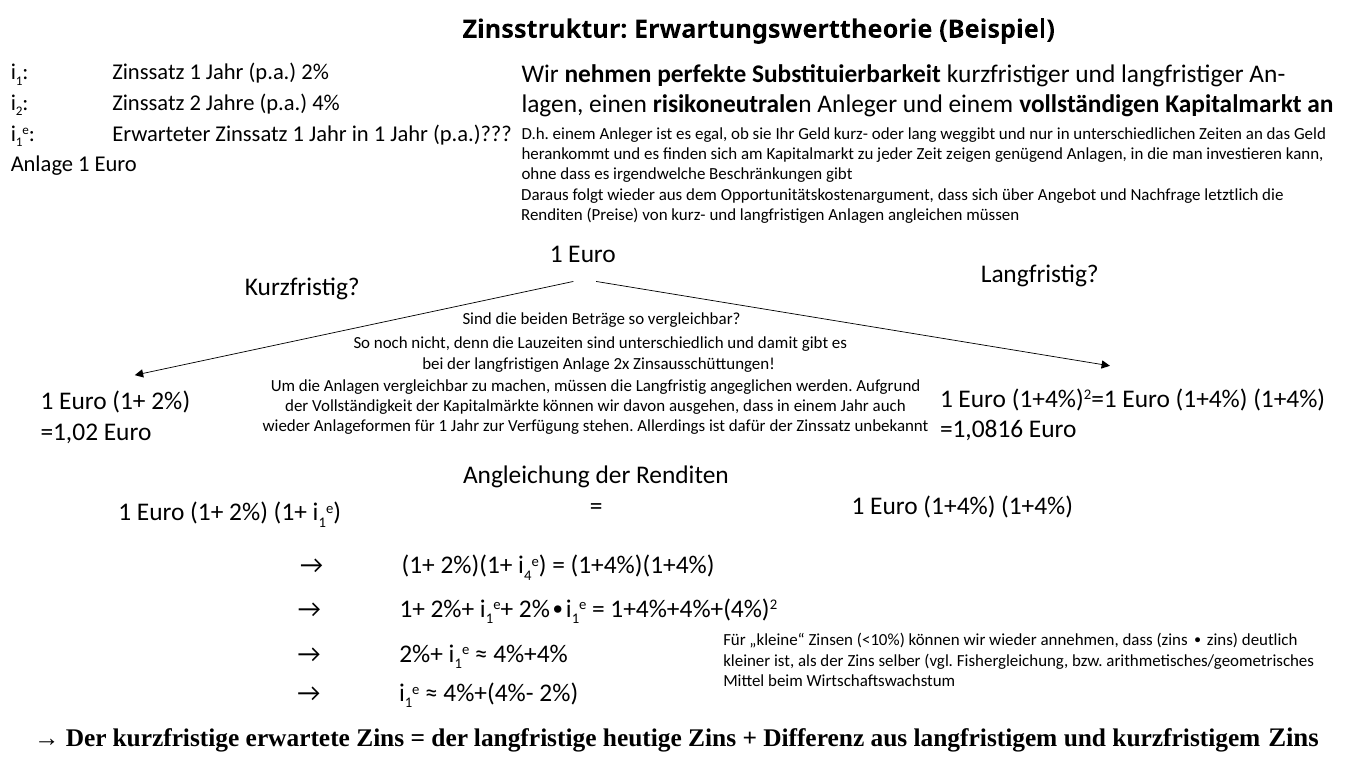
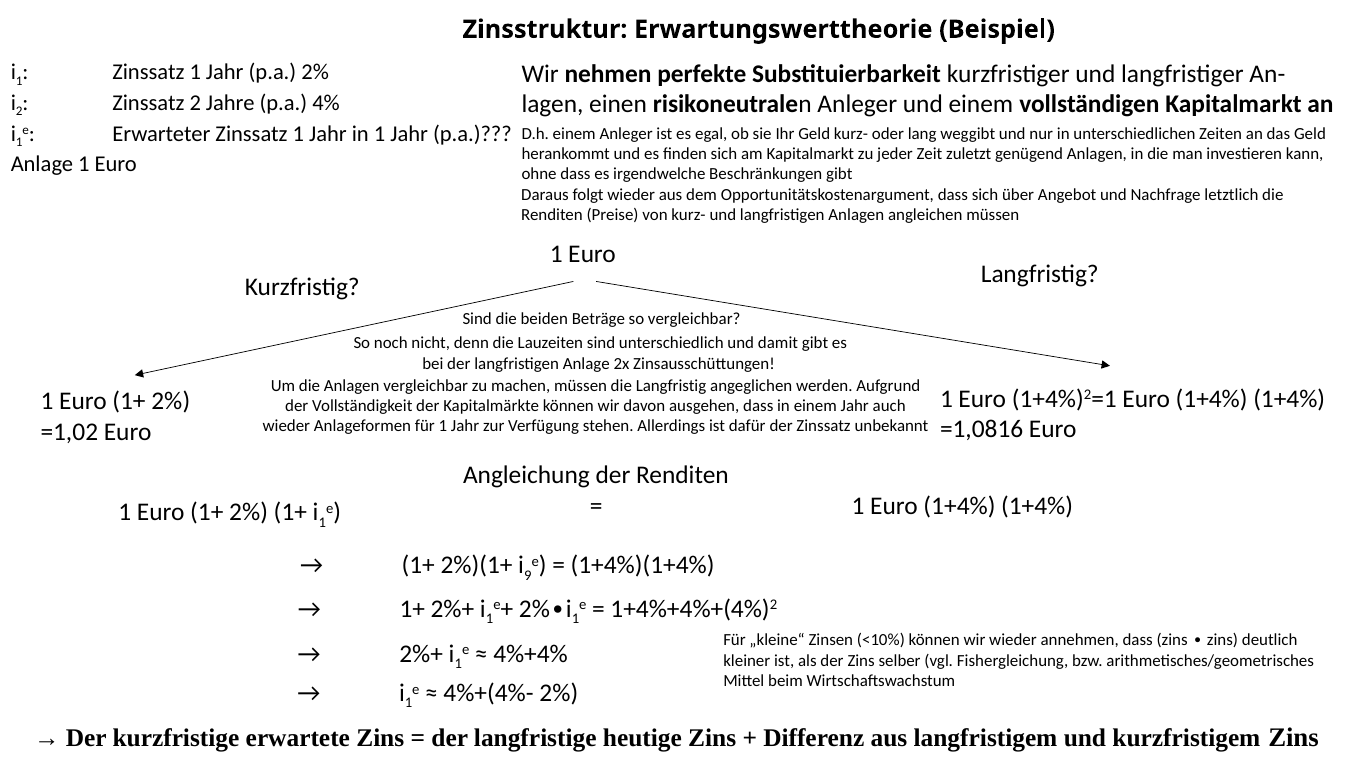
zeigen: zeigen -> zuletzt (969, 154)
4: 4 -> 9 (528, 575)
